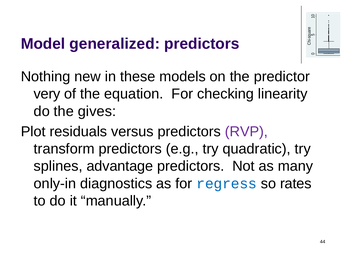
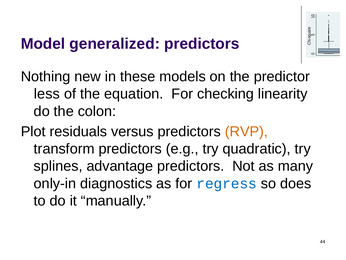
very: very -> less (47, 94)
gives: gives -> colon (97, 111)
RVP colour: purple -> orange (246, 131)
rates: rates -> does (296, 183)
